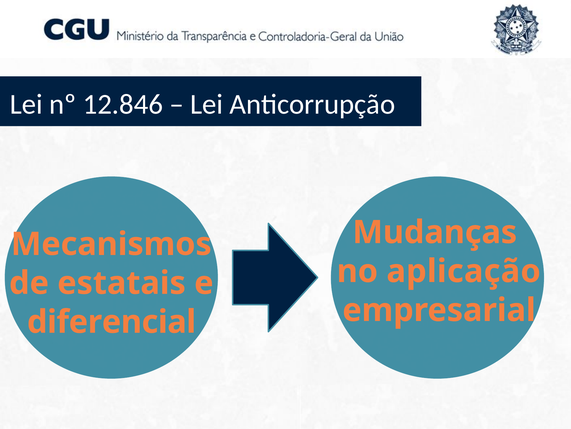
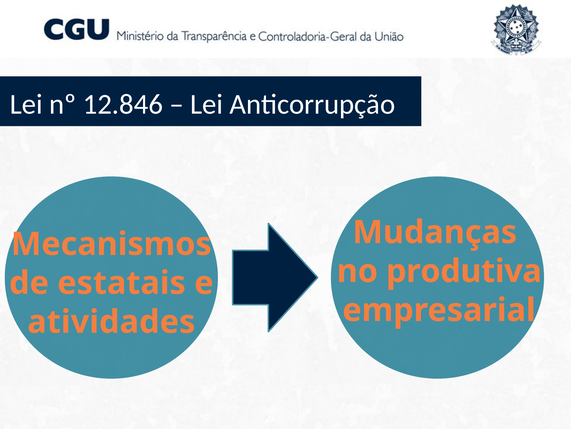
aplicação: aplicação -> produtiva (464, 271)
diferencial: diferencial -> atividades (111, 321)
